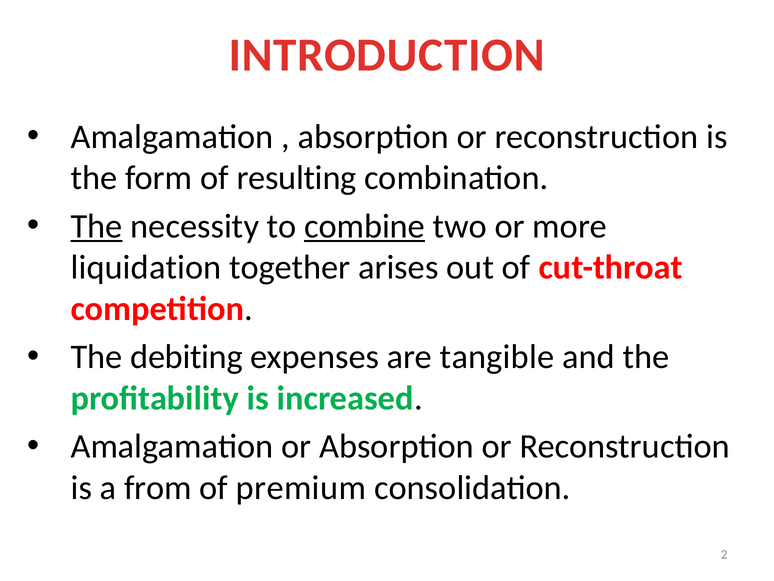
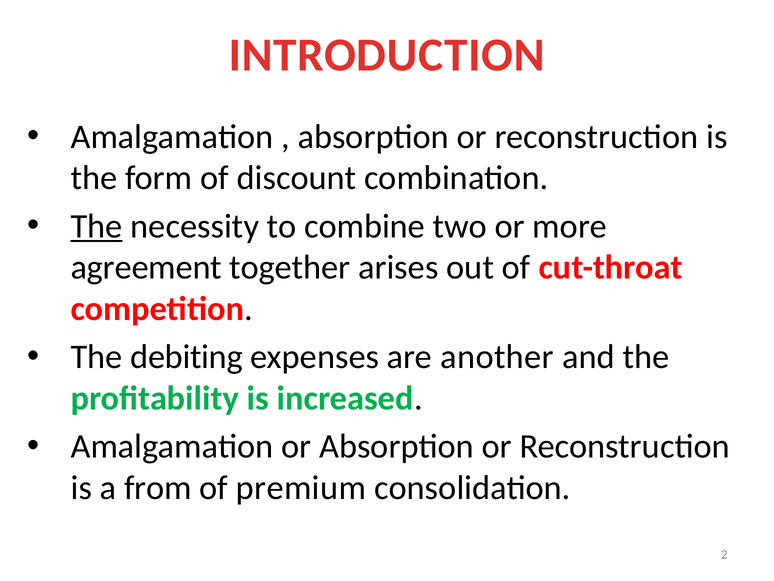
resulting: resulting -> discount (296, 178)
combine underline: present -> none (365, 226)
liquidation: liquidation -> agreement (146, 267)
tangible: tangible -> another (497, 357)
